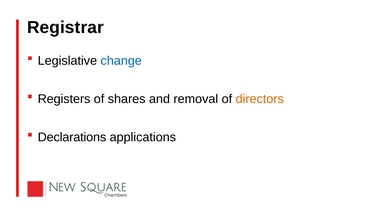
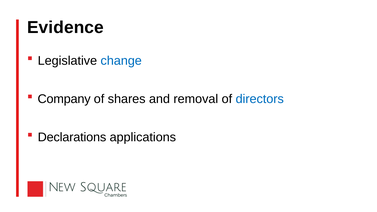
Registrar: Registrar -> Evidence (65, 27)
Registers: Registers -> Company (64, 99)
directors colour: orange -> blue (260, 99)
